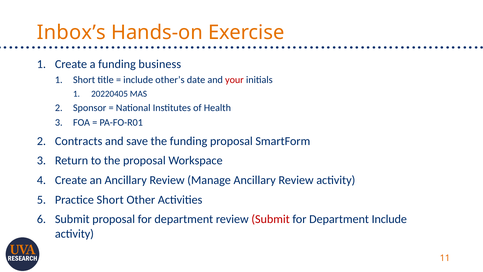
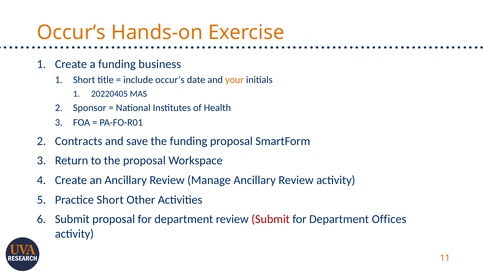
Inbox’s: Inbox’s -> Occur’s (71, 32)
include other’s: other’s -> occur’s (170, 80)
your colour: red -> orange (234, 80)
Department Include: Include -> Offices (389, 219)
